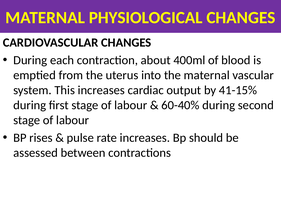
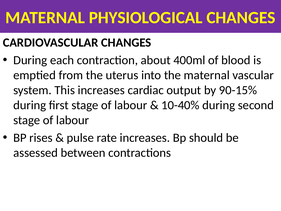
41-15%: 41-15% -> 90-15% (238, 90)
60-40%: 60-40% -> 10-40% (180, 105)
